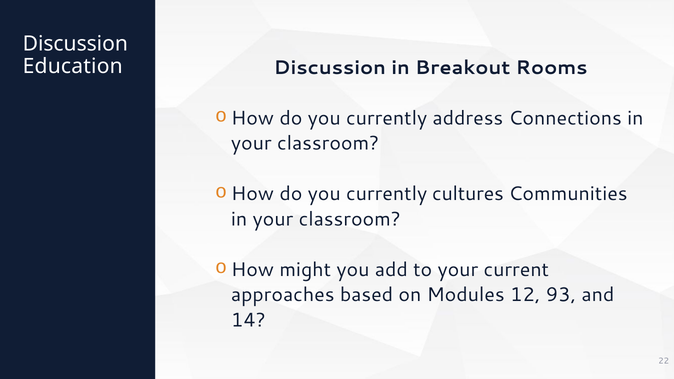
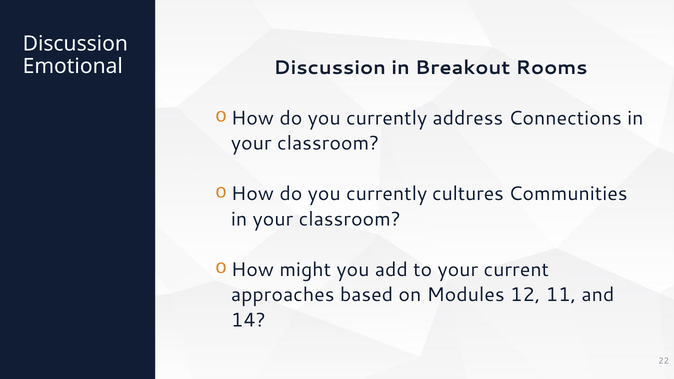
Education: Education -> Emotional (73, 66)
93: 93 -> 11 (561, 295)
